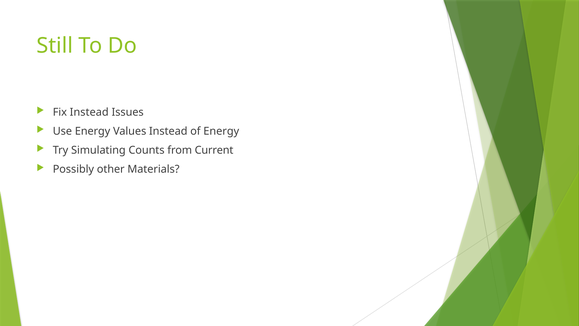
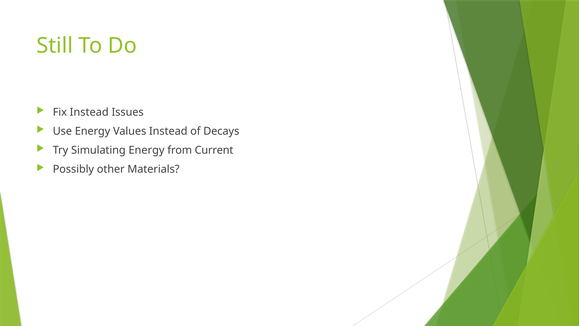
of Energy: Energy -> Decays (221, 131)
Simulating Counts: Counts -> Energy (146, 150)
